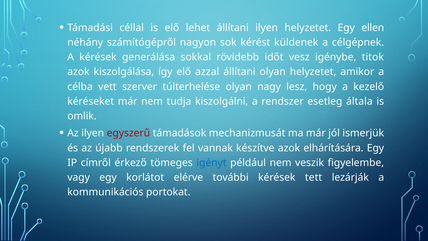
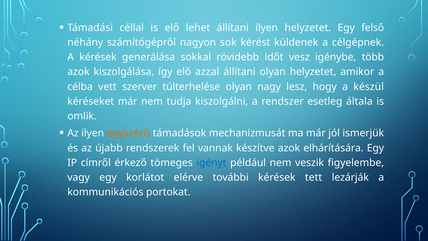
ellen: ellen -> felső (373, 28)
titok: titok -> több (373, 57)
kezelő: kezelő -> készül (369, 87)
egyszerű colour: red -> orange (128, 133)
